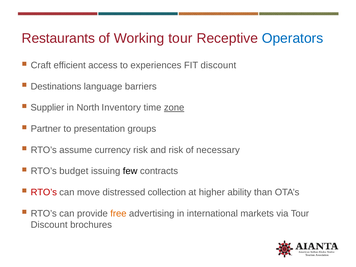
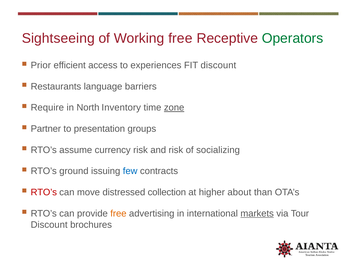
Restaurants: Restaurants -> Sightseeing (58, 38)
Working tour: tour -> free (180, 38)
Operators colour: blue -> green (293, 38)
Craft: Craft -> Prior (41, 65)
Destinations: Destinations -> Restaurants (56, 86)
Supplier: Supplier -> Require (47, 108)
necessary: necessary -> socializing (218, 150)
budget: budget -> ground (74, 171)
few colour: black -> blue (130, 171)
ability: ability -> about (239, 192)
markets underline: none -> present (257, 213)
